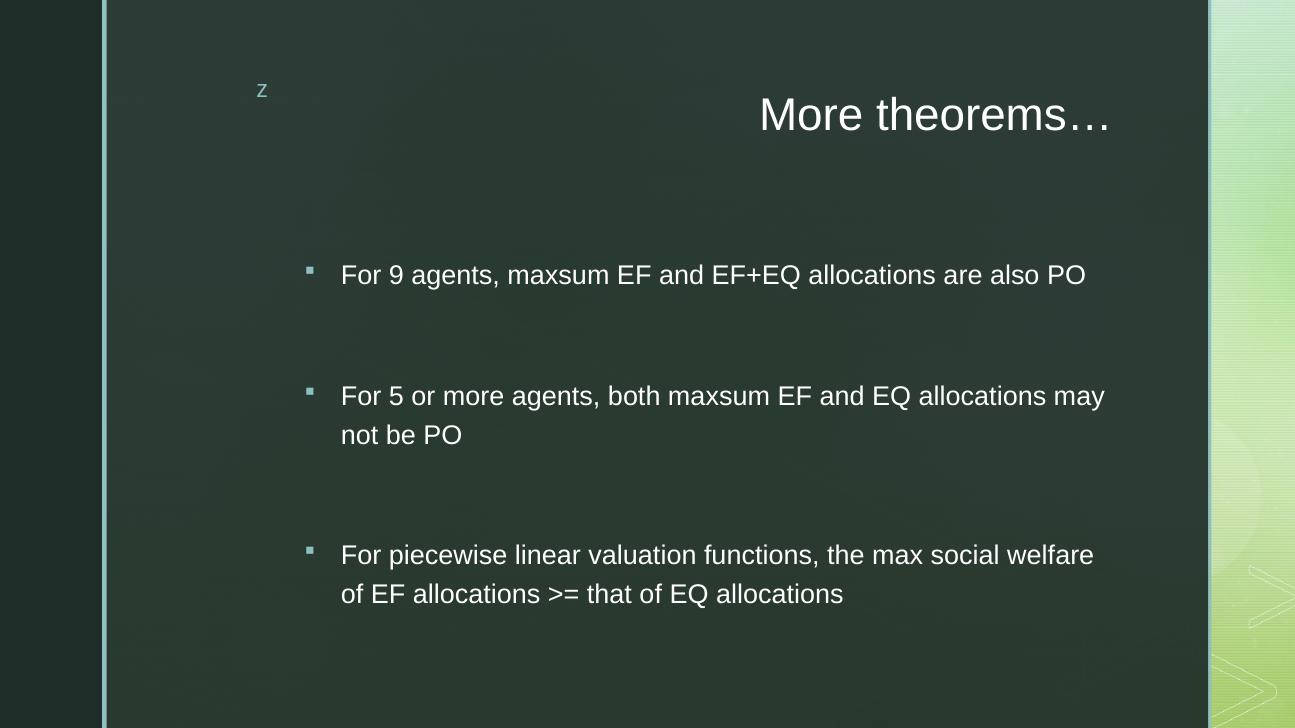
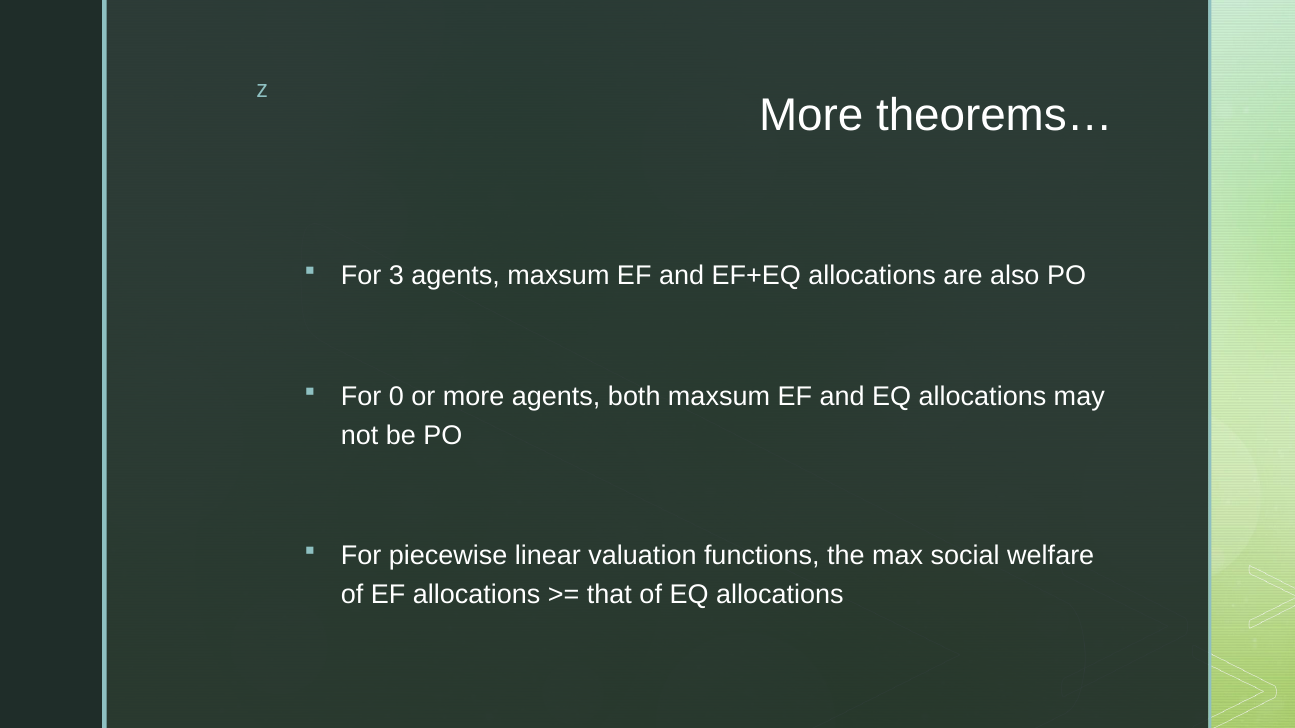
9: 9 -> 3 (396, 276)
5: 5 -> 0 (396, 397)
